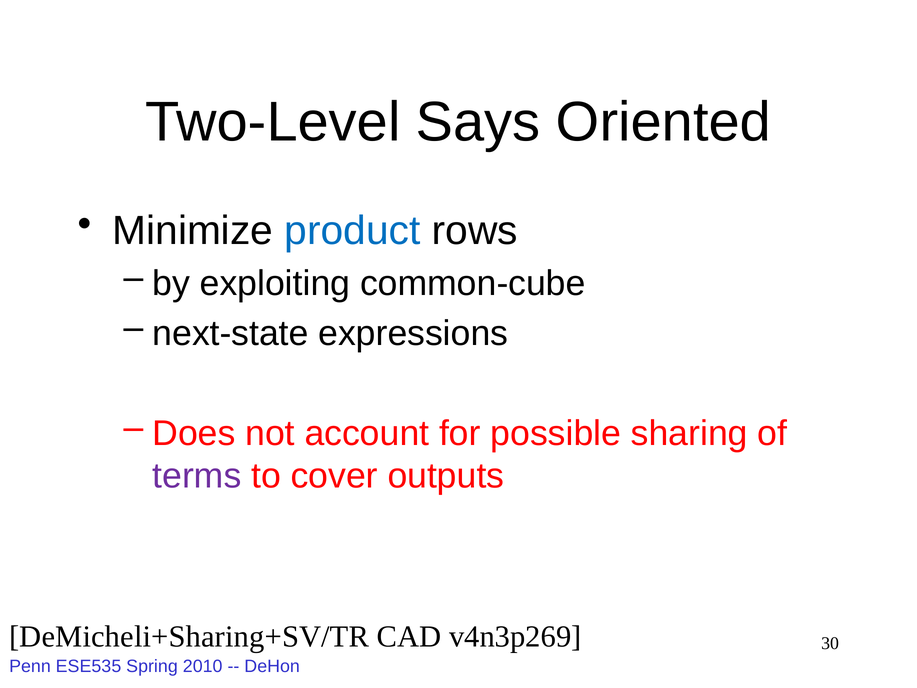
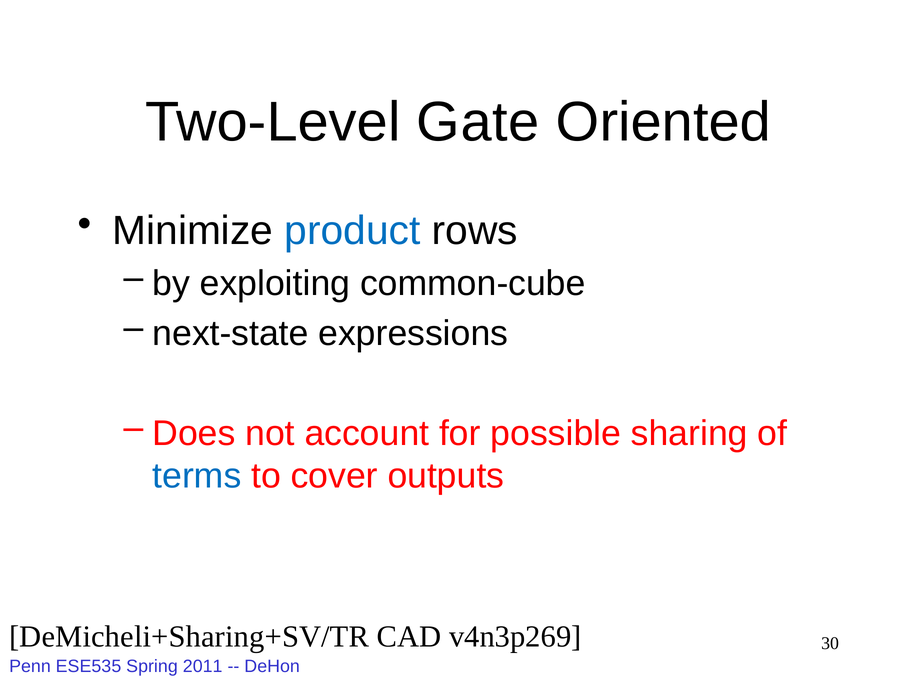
Says: Says -> Gate (478, 122)
terms colour: purple -> blue (197, 476)
2010: 2010 -> 2011 (203, 666)
